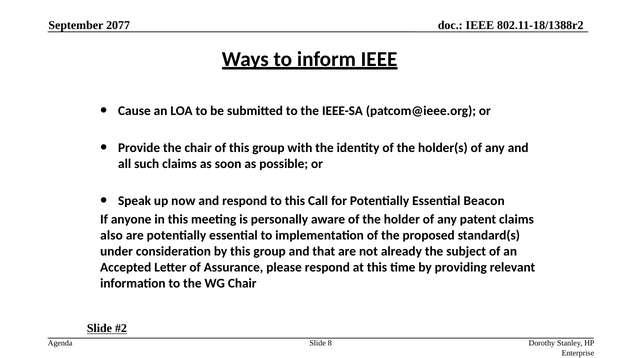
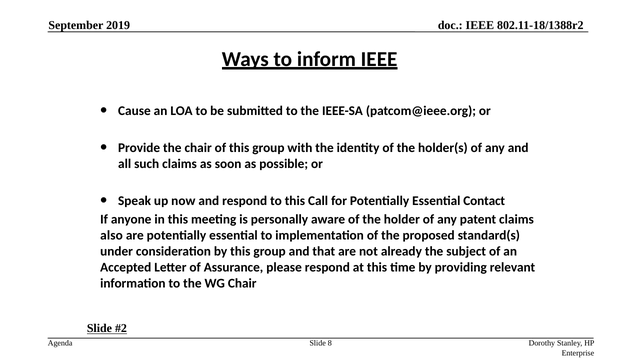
2077: 2077 -> 2019 (118, 25)
Beacon: Beacon -> Contact (484, 201)
